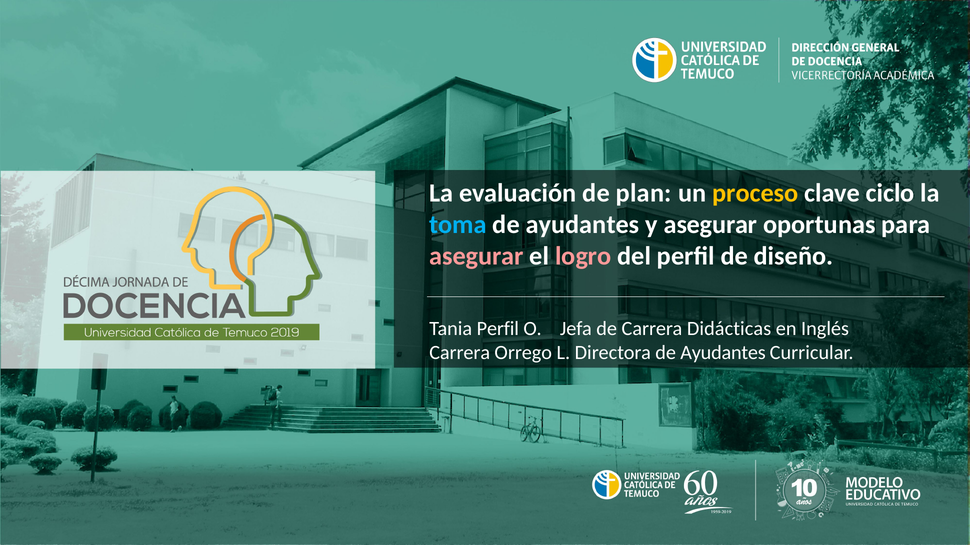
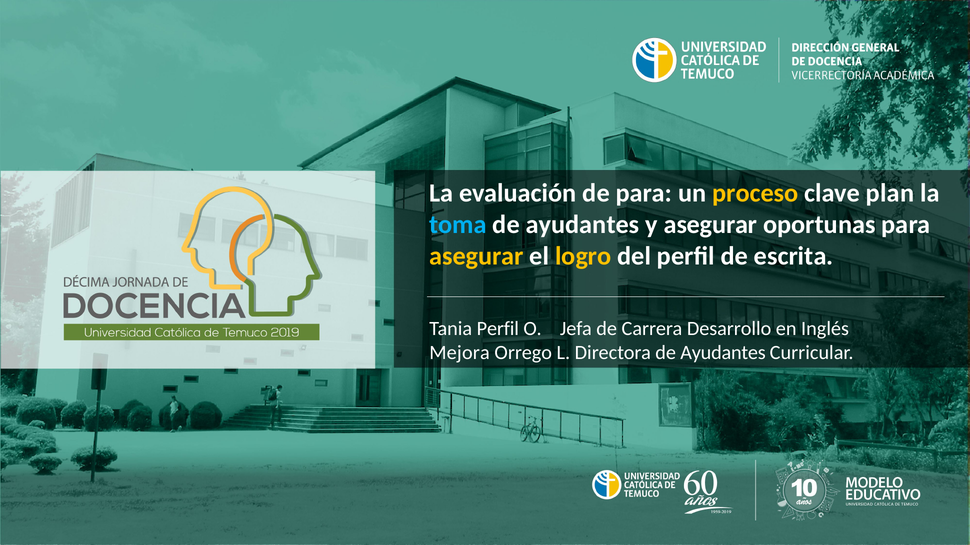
de plan: plan -> para (644, 194)
ciclo: ciclo -> plan (890, 194)
asegurar colour: pink -> yellow (476, 257)
logro colour: pink -> yellow (583, 257)
diseño: diseño -> escrita (794, 257)
Didácticas: Didácticas -> Desarrollo (729, 329)
Carrera: Carrera -> Mejora (460, 353)
